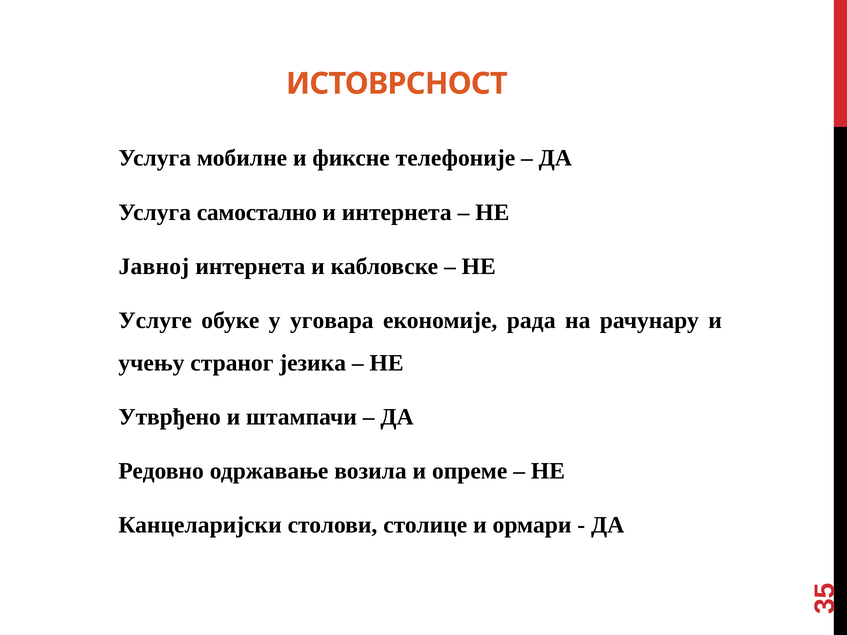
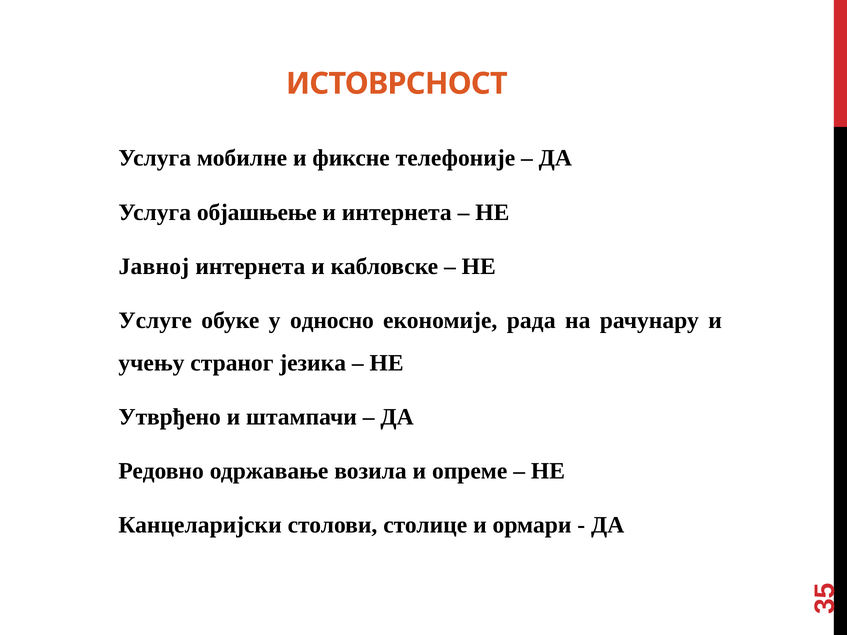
самостално: самостално -> објашњење (257, 212)
уговара: уговара -> односно (332, 321)
